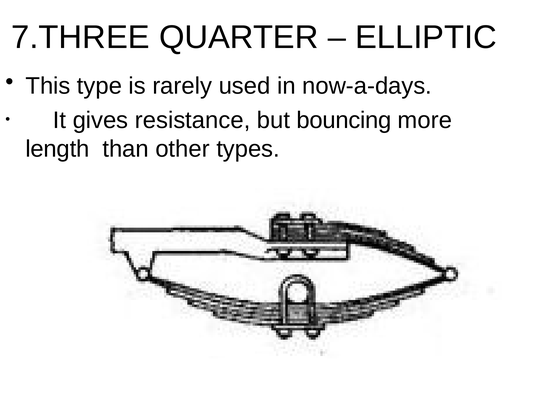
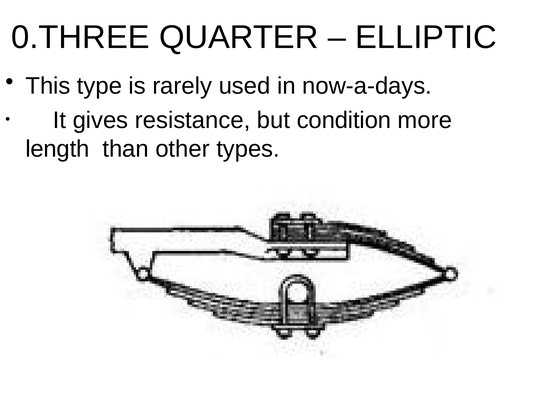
7.THREE: 7.THREE -> 0.THREE (80, 37)
bouncing: bouncing -> condition (344, 120)
